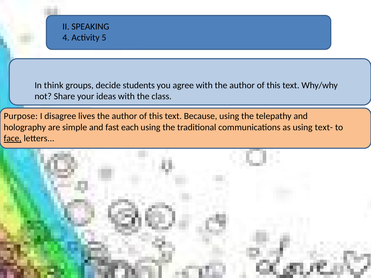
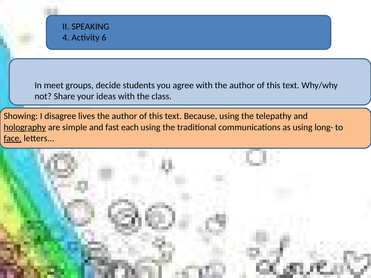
5: 5 -> 6 (104, 38)
think: think -> meet (54, 85)
Purpose: Purpose -> Showing (21, 116)
holography underline: none -> present (25, 127)
text-: text- -> long- (324, 127)
